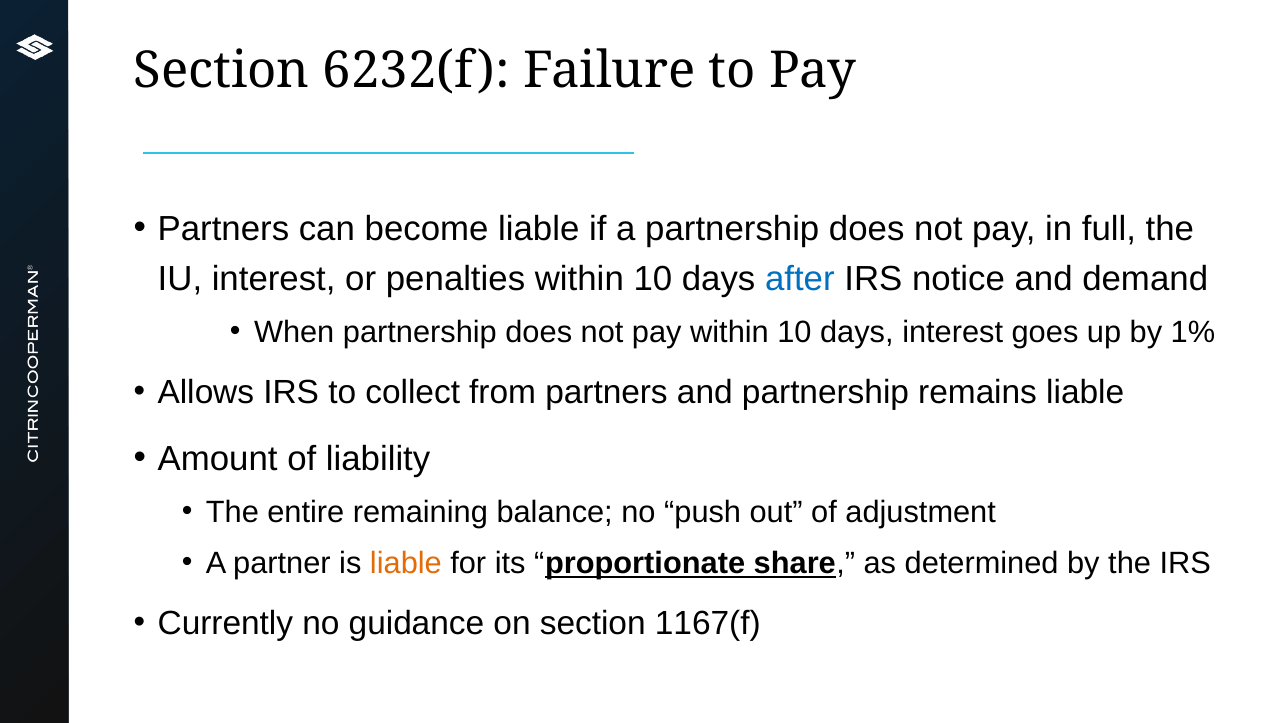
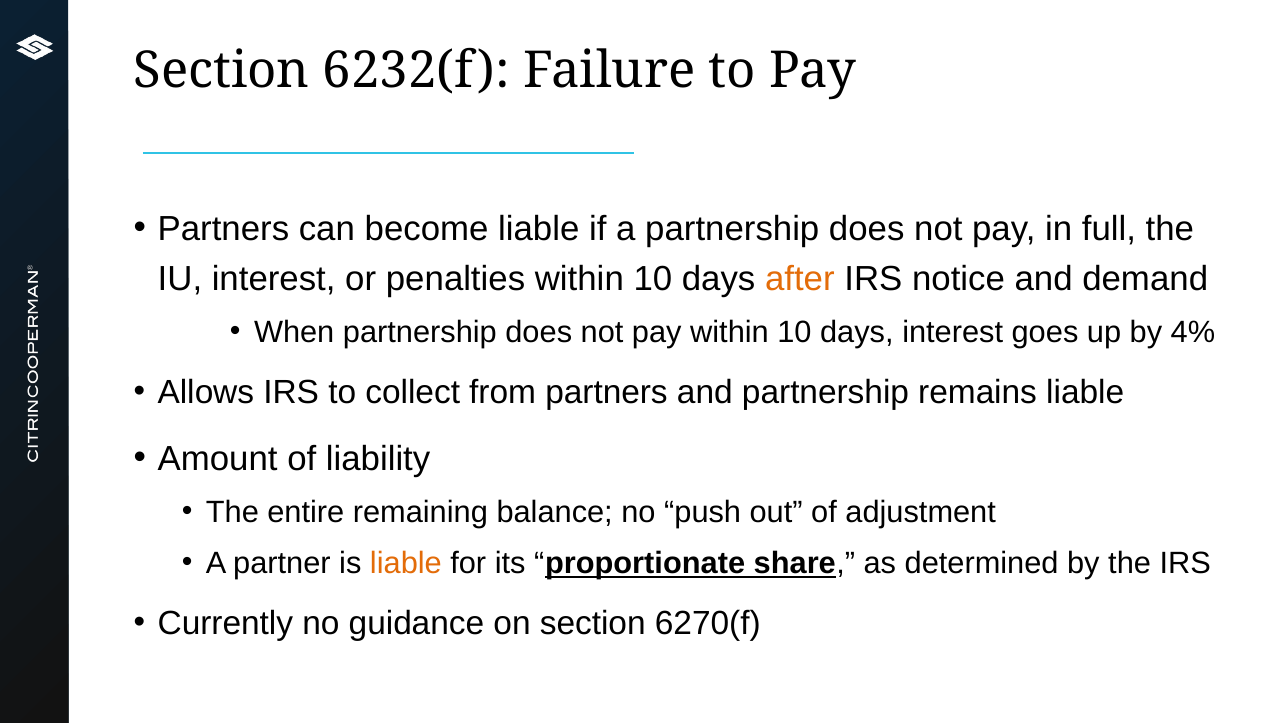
after colour: blue -> orange (800, 279)
1%: 1% -> 4% (1193, 332)
1167(f: 1167(f -> 6270(f (708, 623)
